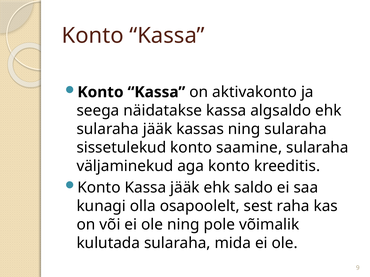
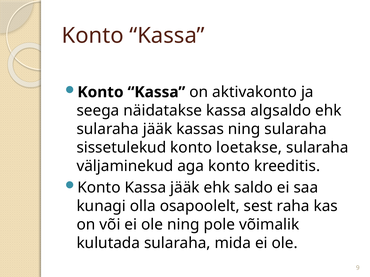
saamine: saamine -> loetakse (249, 148)
